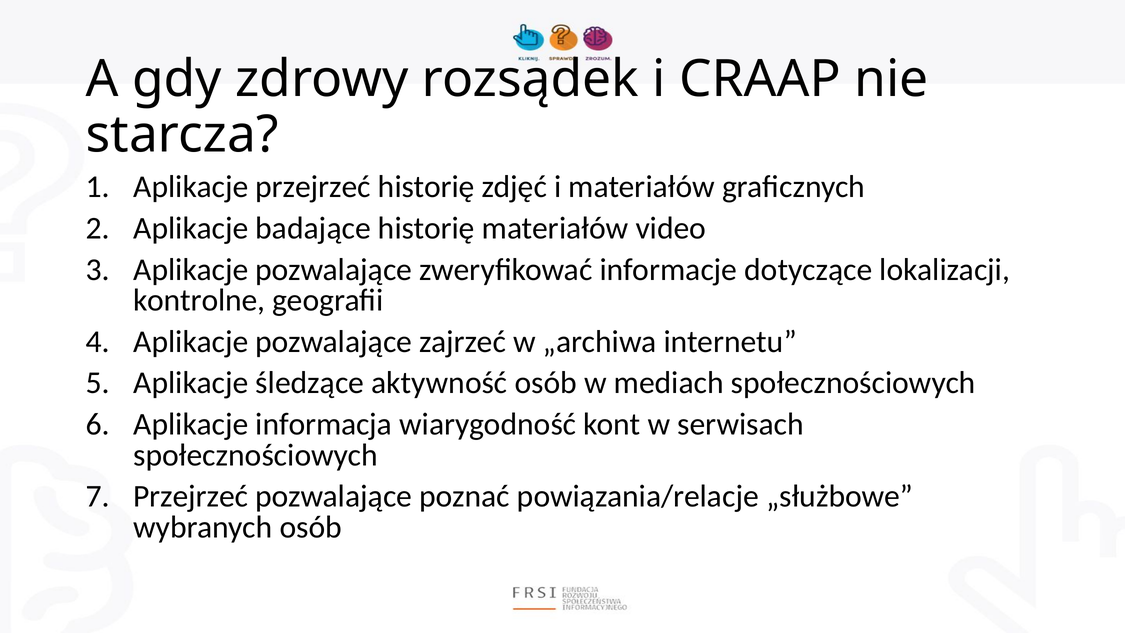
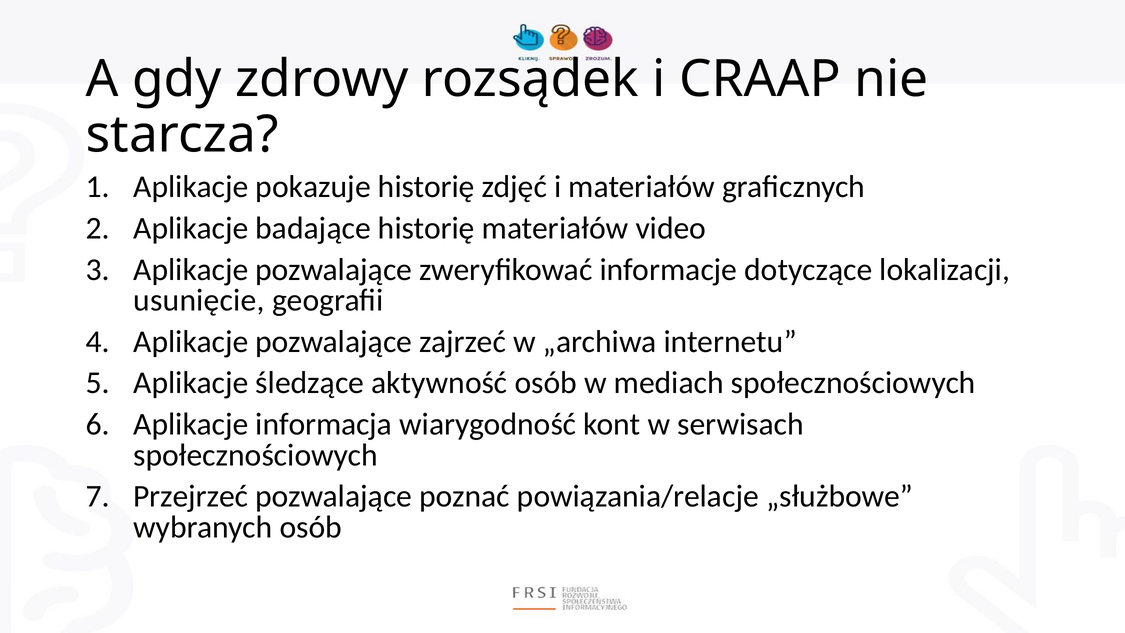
Aplikacje przejrzeć: przejrzeć -> pokazuje (313, 187)
kontrolne: kontrolne -> usunięcie (199, 300)
